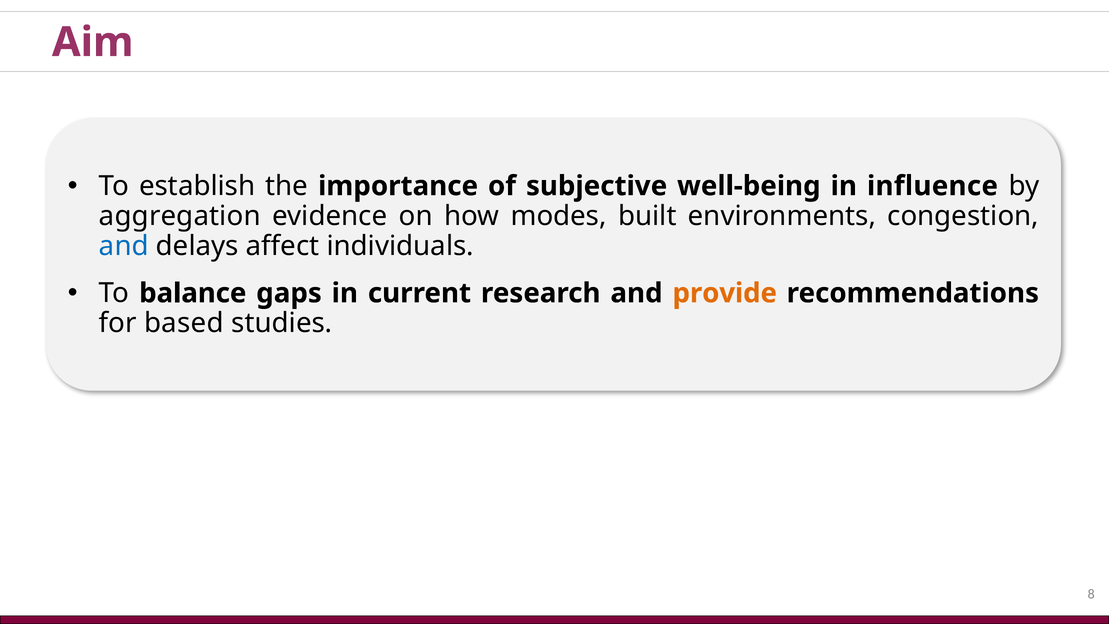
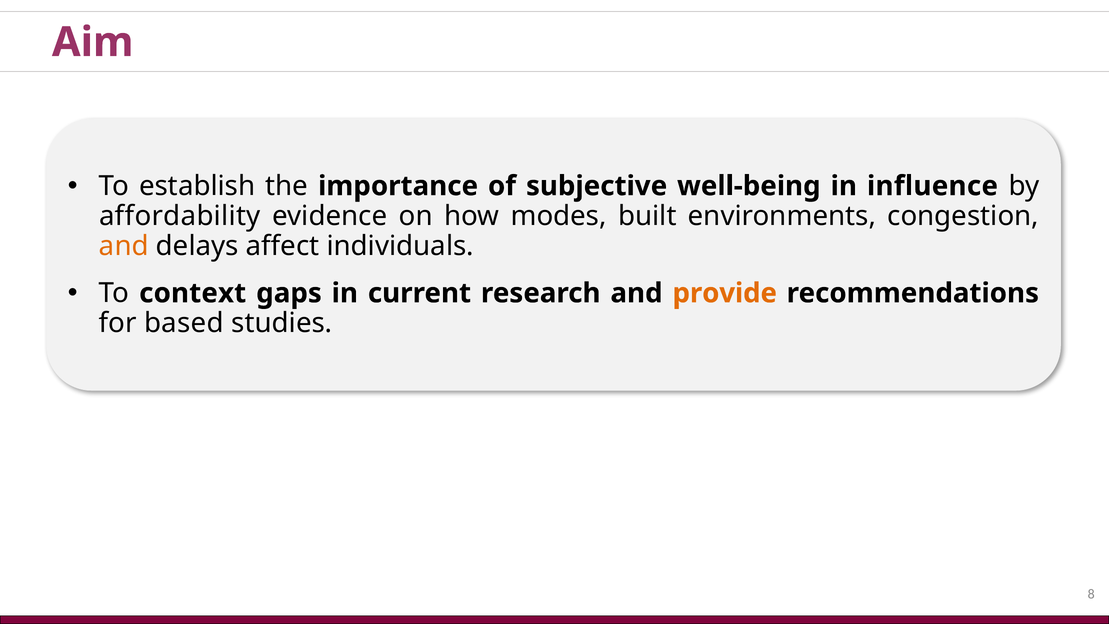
aggregation: aggregation -> affordability (180, 216)
and colour: blue -> orange (124, 246)
balance: balance -> context (193, 293)
